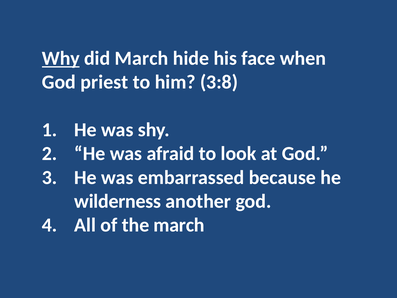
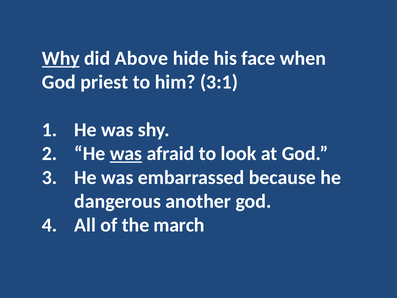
did March: March -> Above (141, 58)
3:8: 3:8 -> 3:1 (219, 82)
was underline: none -> present (126, 154)
wilderness: wilderness -> dangerous (118, 201)
